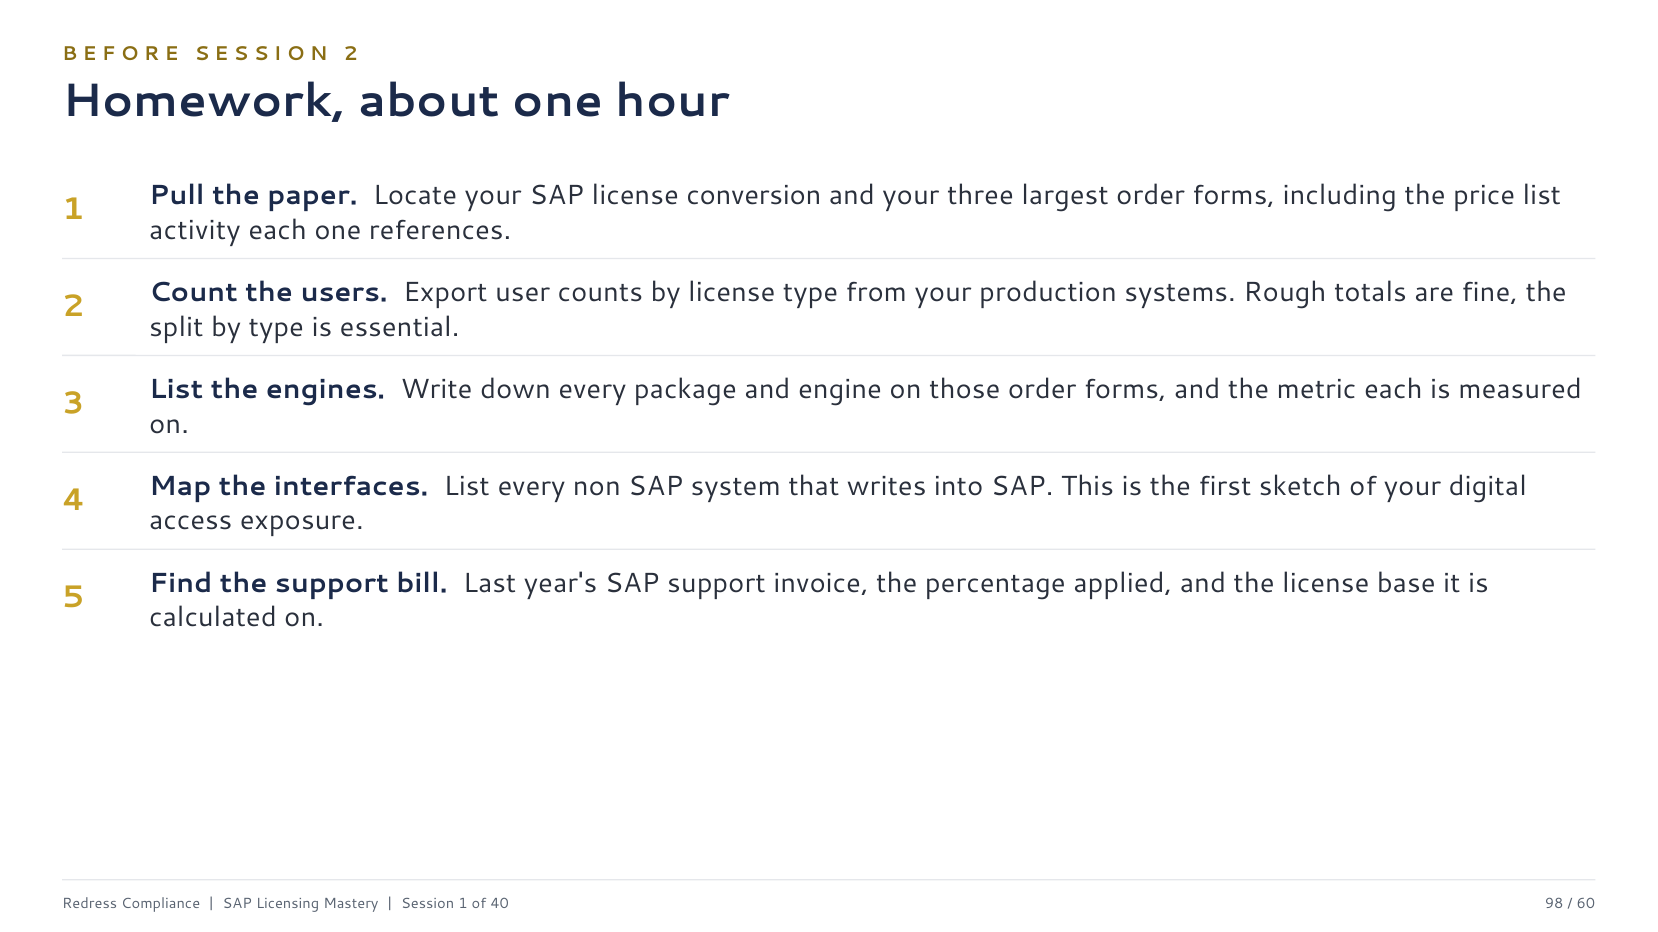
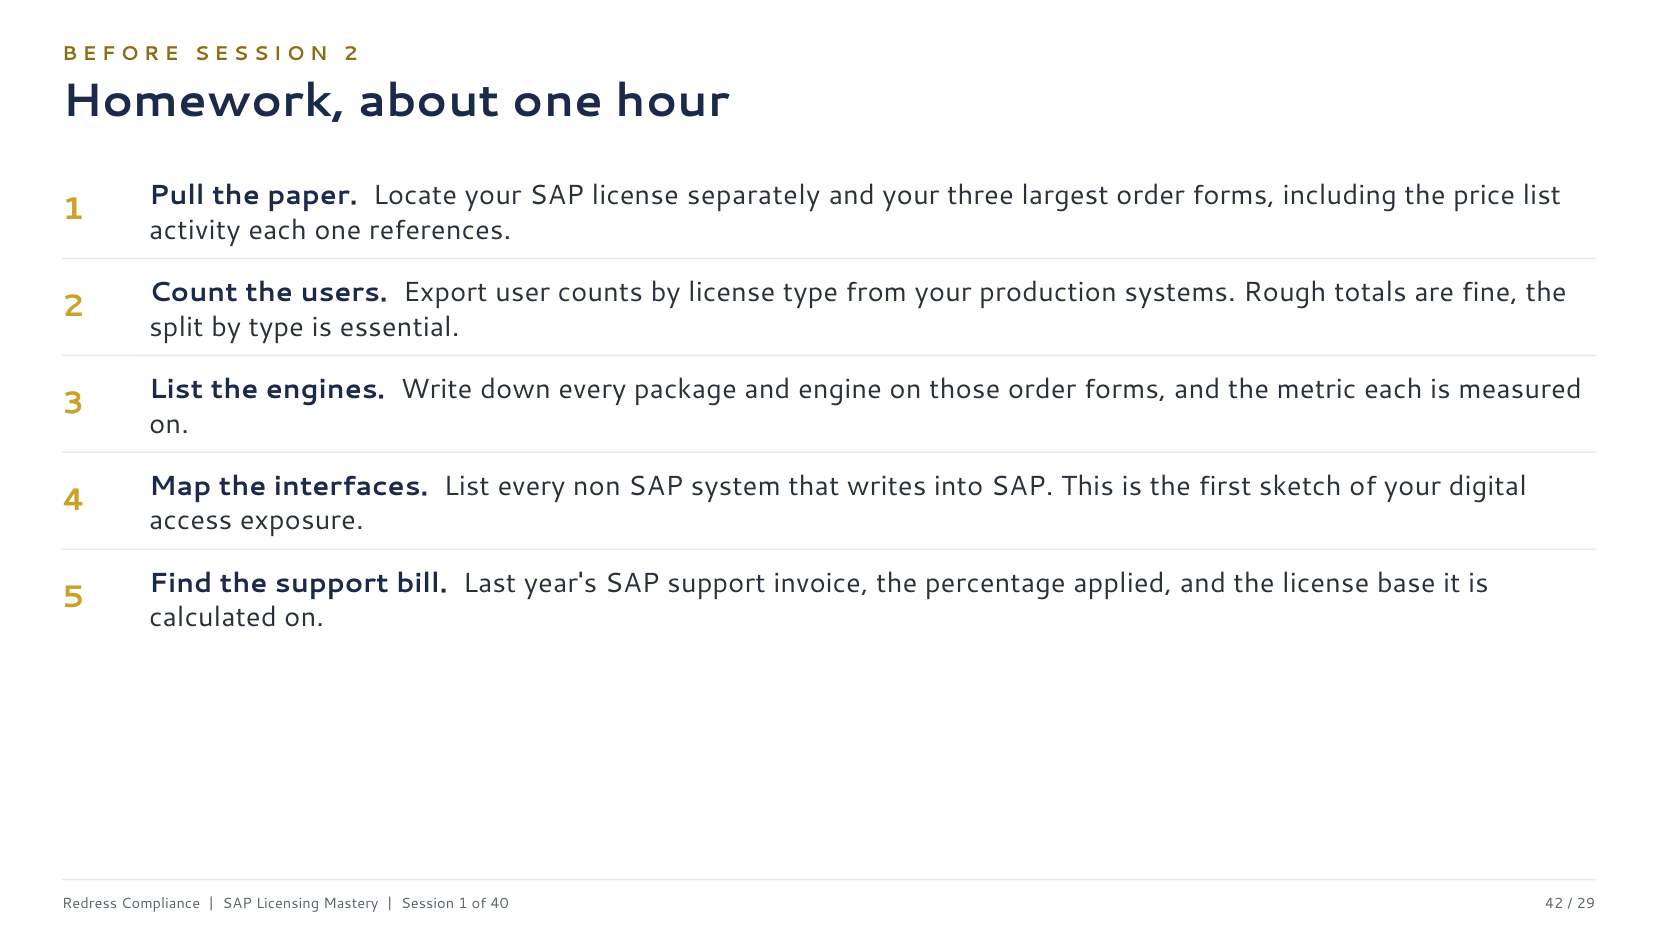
conversion: conversion -> separately (754, 195)
98: 98 -> 42 (1554, 904)
60: 60 -> 29 (1586, 904)
